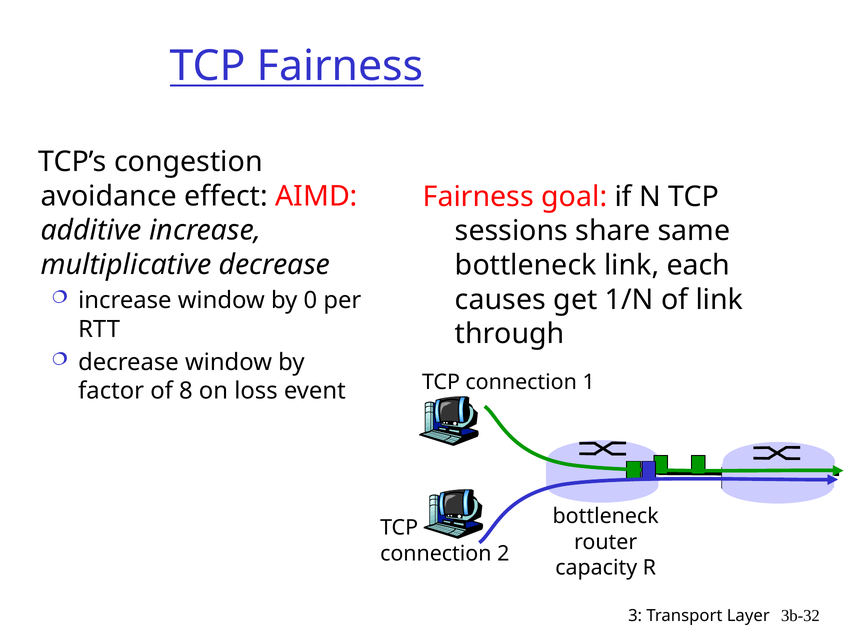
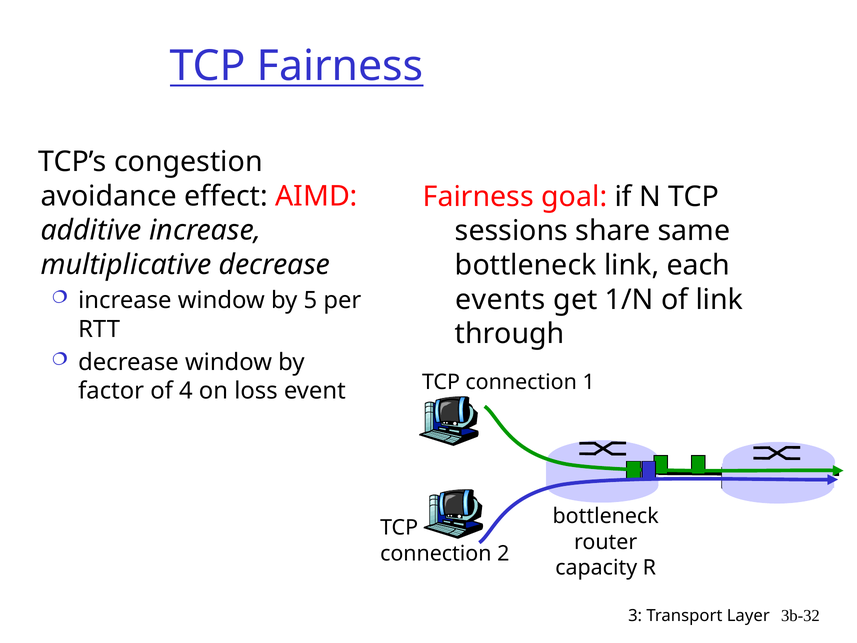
0: 0 -> 5 (310, 300)
causes: causes -> events (500, 299)
8: 8 -> 4 (186, 391)
